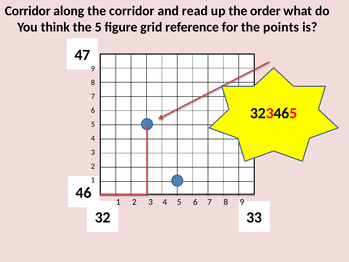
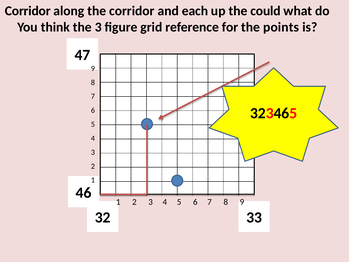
read: read -> each (195, 11)
order: order -> could (265, 11)
the 5: 5 -> 3 (98, 27)
